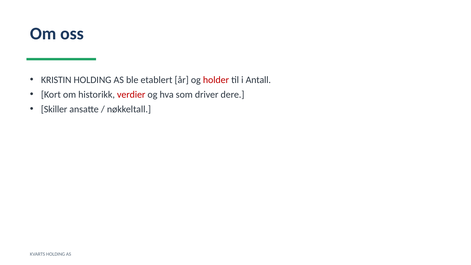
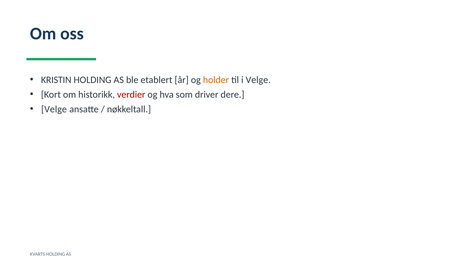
holder colour: red -> orange (216, 80)
i Antall: Antall -> Velge (258, 80)
Skiller: Skiller -> Velge (54, 109)
